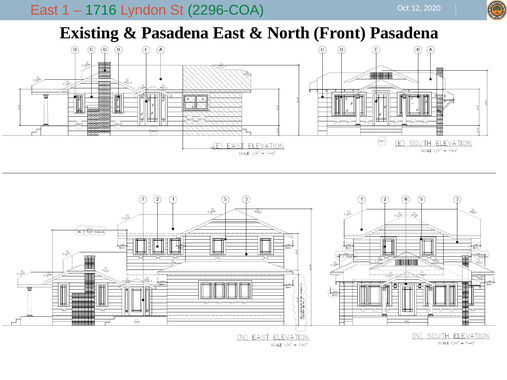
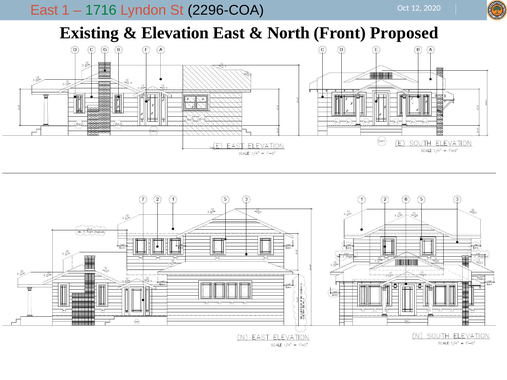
2296-COA colour: green -> black (226, 10)
Pasadena: Pasadena -> Elevation (175, 33)
Front Pasadena: Pasadena -> Proposed (404, 33)
